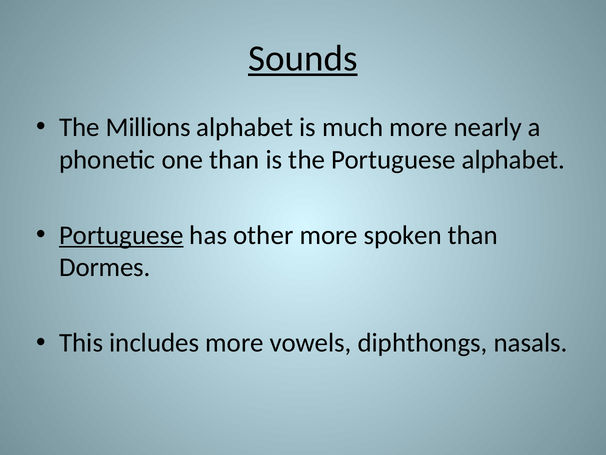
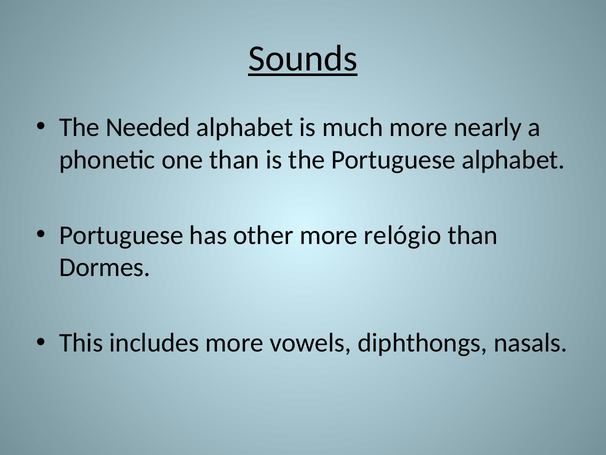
Millions: Millions -> Needed (148, 127)
Portuguese underline: present -> none (121, 235)
spoken: spoken -> relógio (403, 235)
